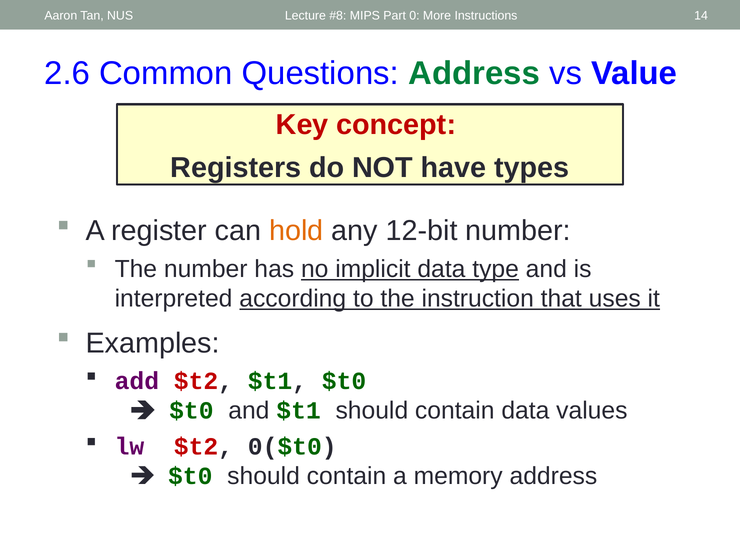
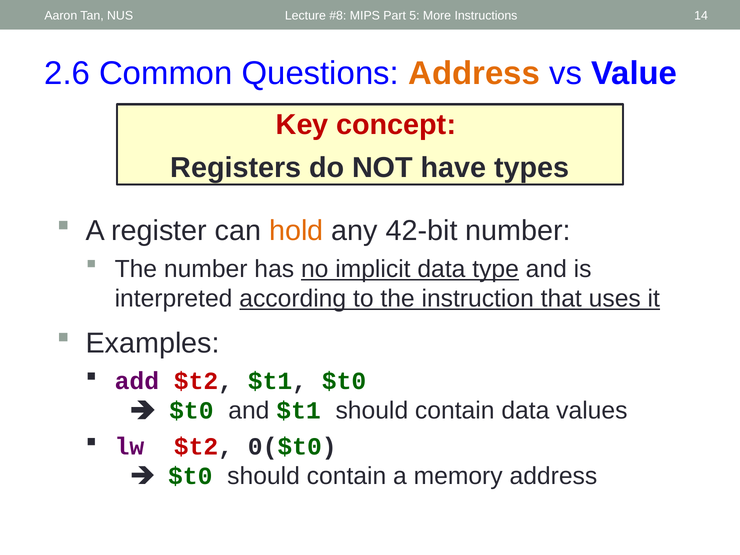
0: 0 -> 5 (414, 16)
Address colour: green -> orange (474, 73)
12-bit: 12-bit -> 42-bit (422, 231)
